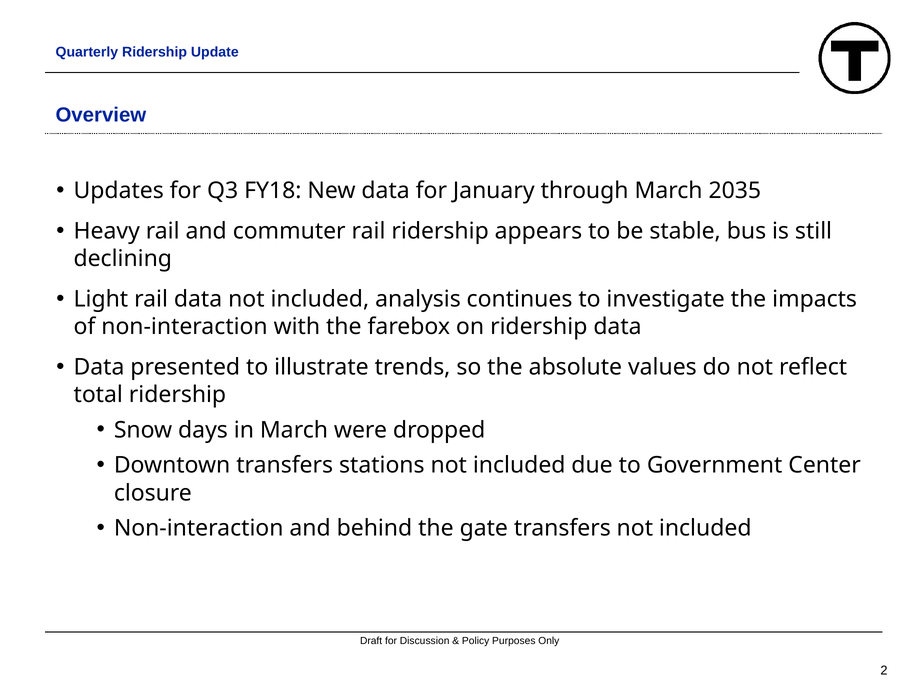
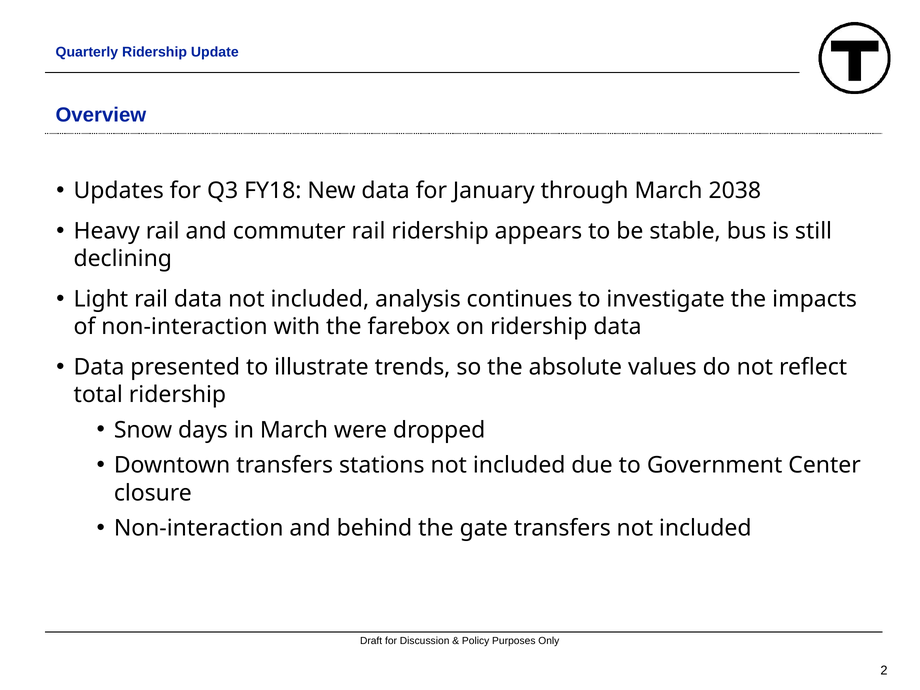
2035: 2035 -> 2038 (735, 191)
